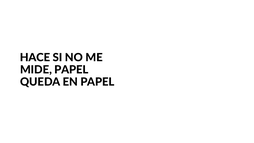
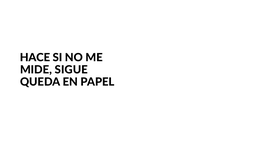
MIDE PAPEL: PAPEL -> SIGUE (71, 70)
